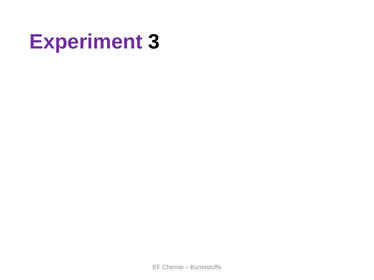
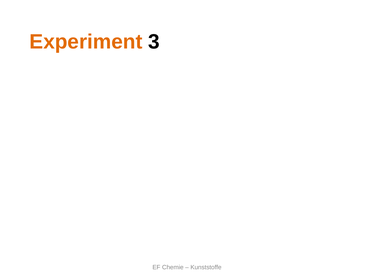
Experiment colour: purple -> orange (86, 42)
